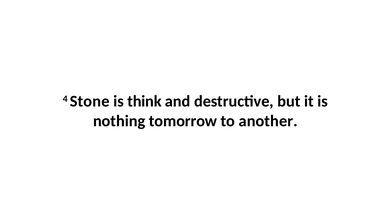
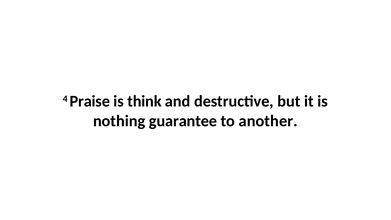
Stone: Stone -> Praise (90, 101)
tomorrow: tomorrow -> guarantee (183, 121)
